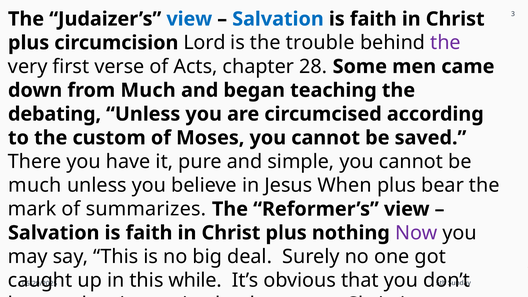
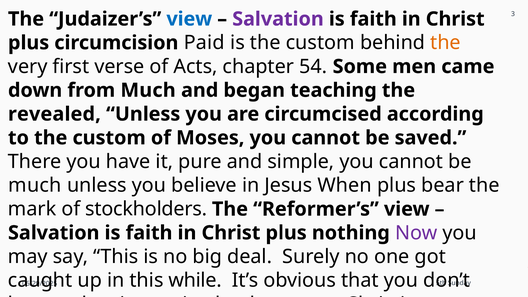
Salvation colour: blue -> purple (278, 19)
Lord: Lord -> Paid (204, 43)
is the trouble: trouble -> custom (320, 43)
the colour: purple -> orange (446, 43)
28: 28 -> 54 (313, 67)
debating: debating -> revealed (54, 114)
summarizes: summarizes -> stockholders (146, 209)
